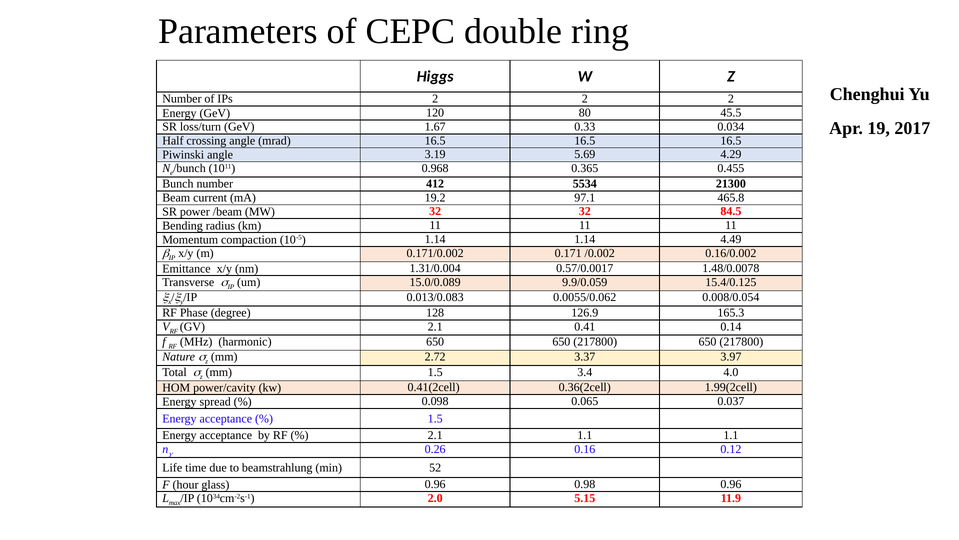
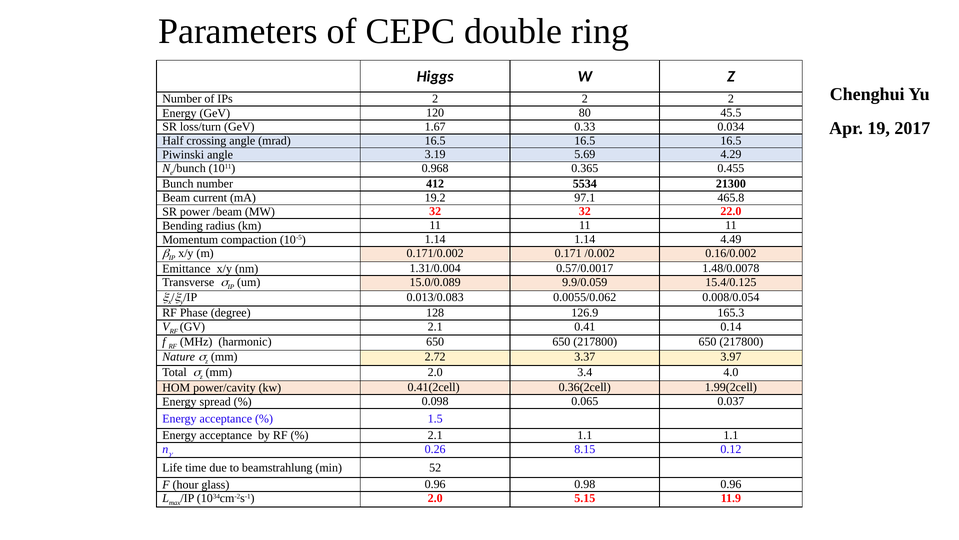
84.5: 84.5 -> 22.0 (731, 211)
mm 1.5: 1.5 -> 2.0 (435, 372)
0.16: 0.16 -> 8.15 (585, 449)
